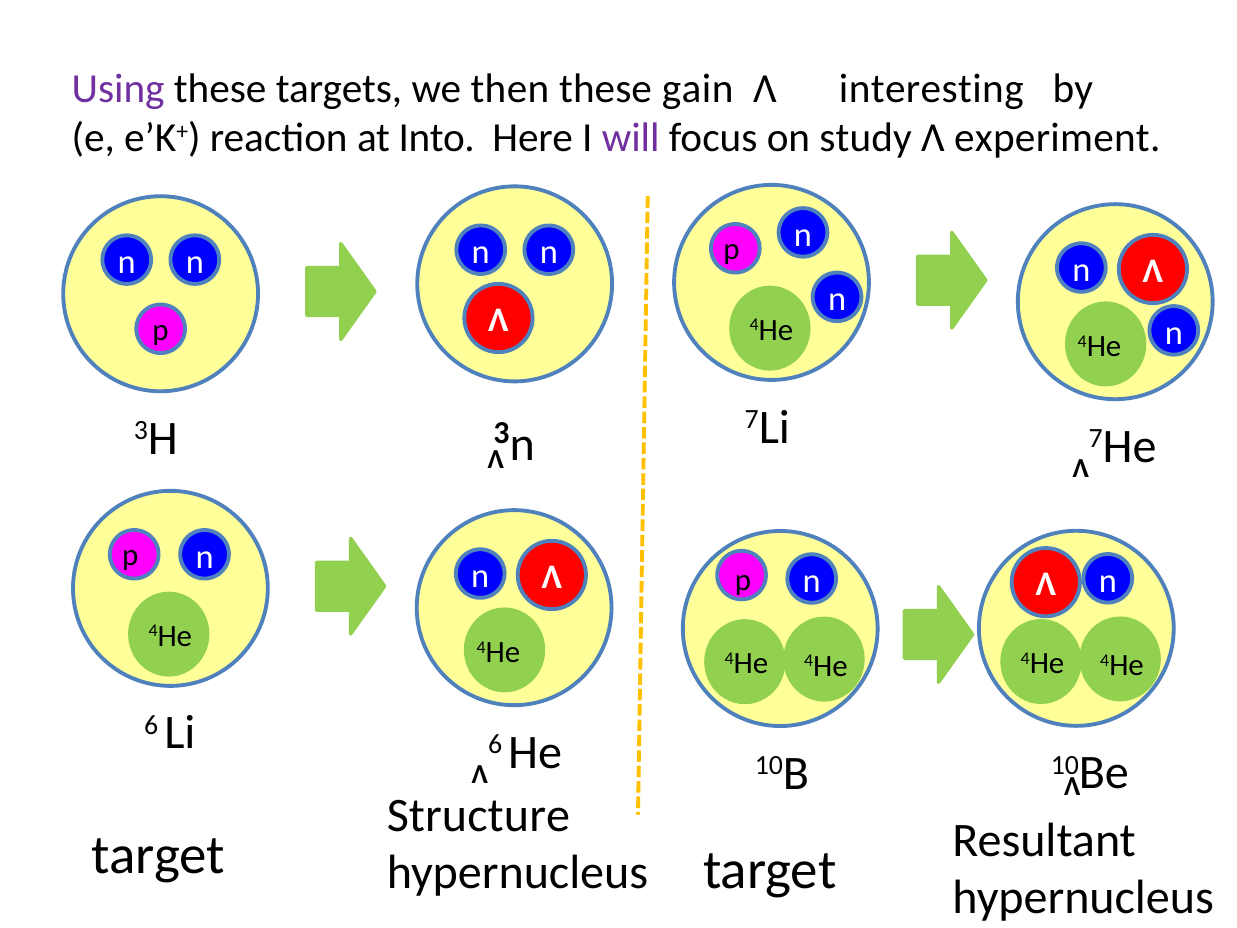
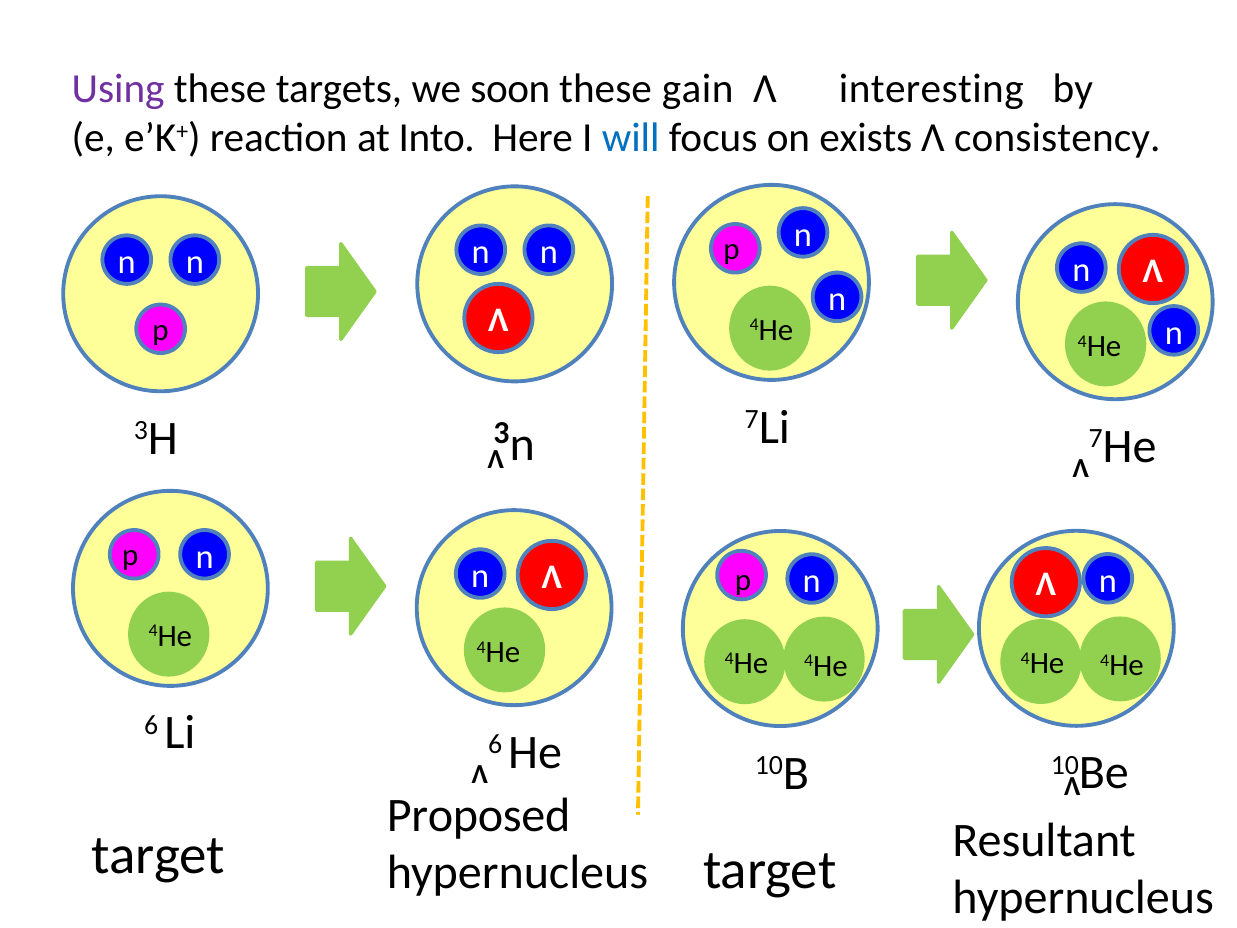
then: then -> soon (510, 88)
will colour: purple -> blue (631, 138)
study: study -> exists (866, 138)
experiment: experiment -> consistency (1057, 138)
Structure: Structure -> Proposed (479, 815)
